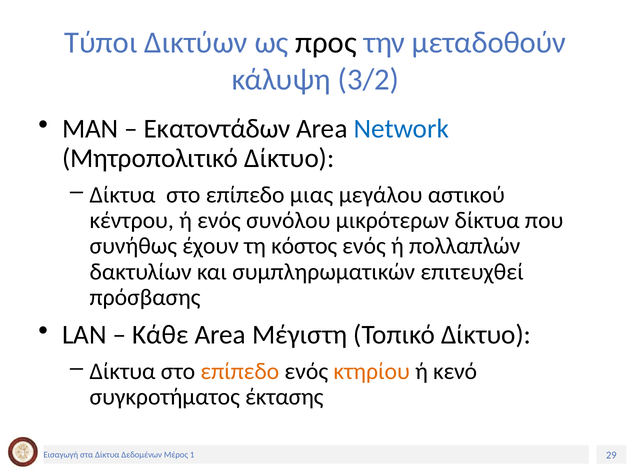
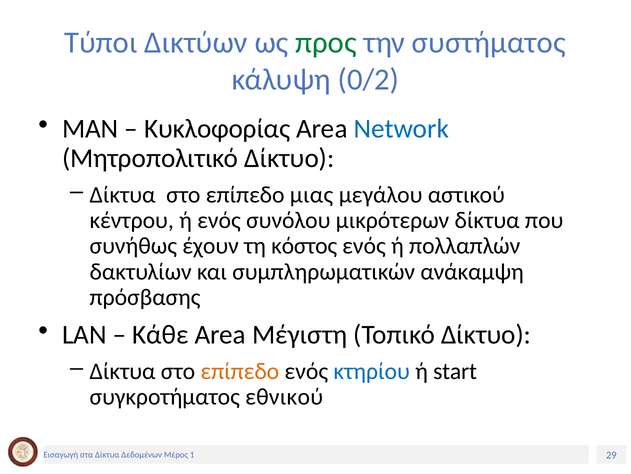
προς colour: black -> green (326, 43)
μεταδοθούν: μεταδοθούν -> συστήματος (489, 43)
3/2: 3/2 -> 0/2 (368, 79)
Εκατοντάδων: Εκατοντάδων -> Κυκλοφορίας (217, 129)
επιτευχθεί: επιτευχθεί -> ανάκαμψη (472, 271)
κτηρίου colour: orange -> blue (372, 371)
κενό: κενό -> start (455, 371)
έκτασης: έκτασης -> εθνικού (284, 396)
